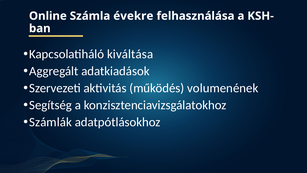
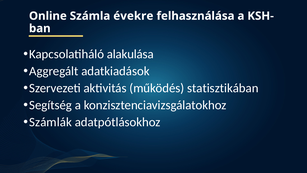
kiváltása: kiváltása -> alakulása (130, 54)
volumenének: volumenének -> statisztikában (223, 88)
